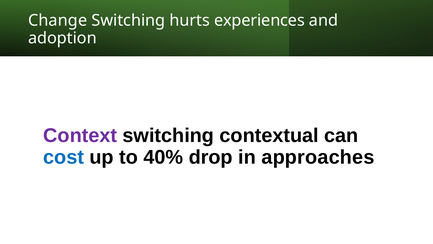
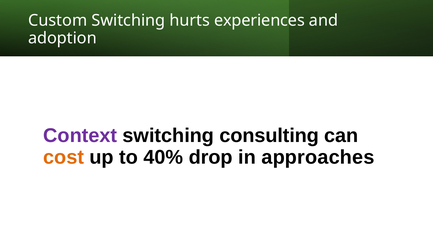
Change: Change -> Custom (58, 21)
contextual: contextual -> consulting (269, 135)
cost colour: blue -> orange (64, 157)
